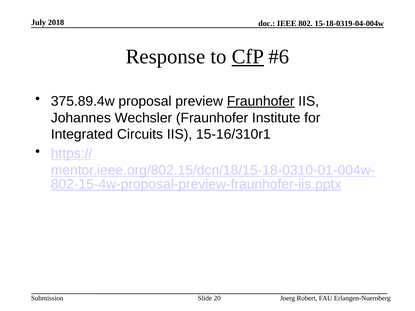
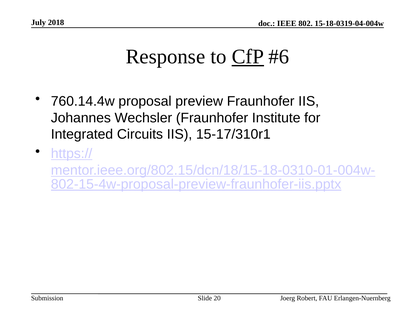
375.89.4w: 375.89.4w -> 760.14.4w (83, 101)
Fraunhofer underline: present -> none (261, 101)
15-16/310r1: 15-16/310r1 -> 15-17/310r1 (233, 134)
